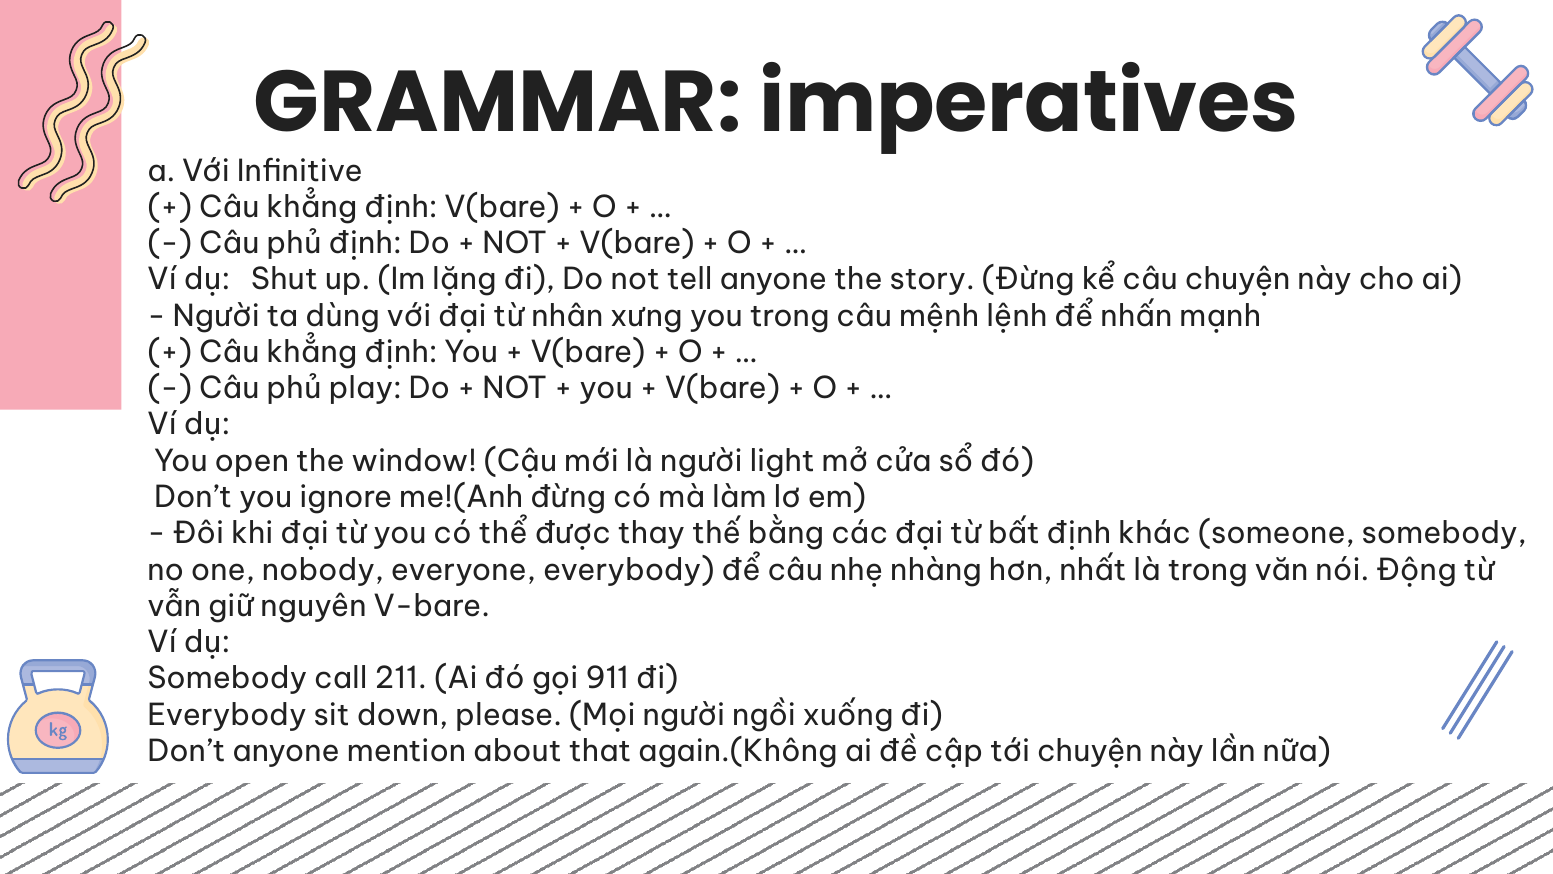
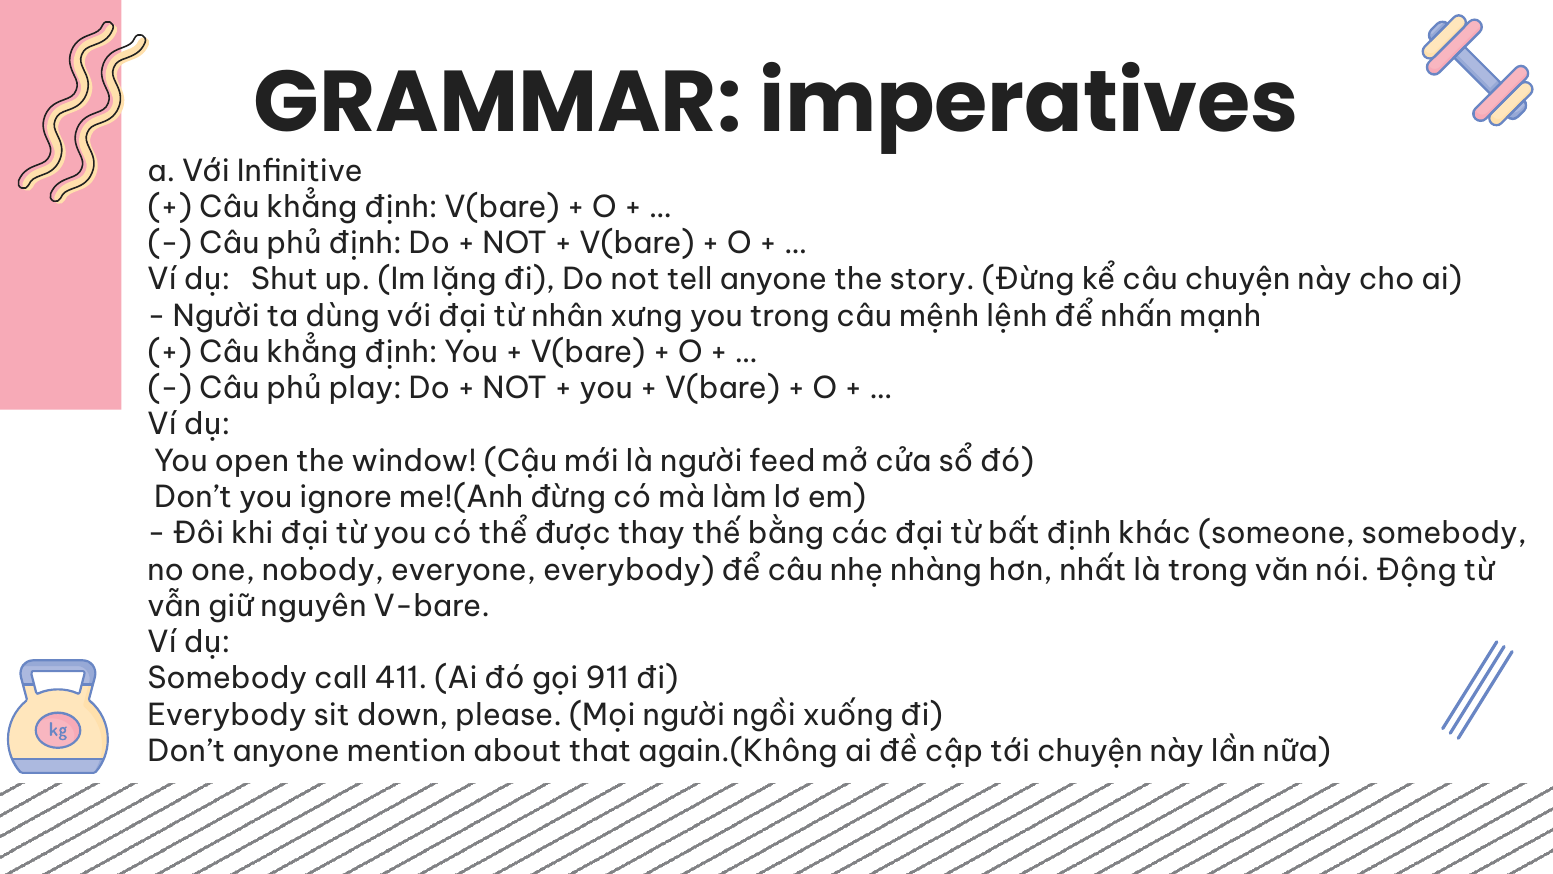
light: light -> feed (782, 461)
211: 211 -> 411 (401, 679)
